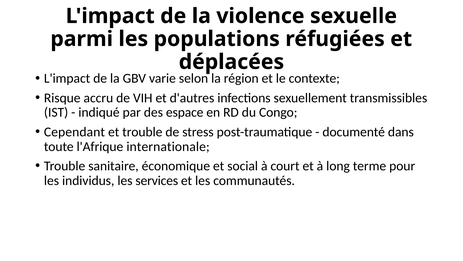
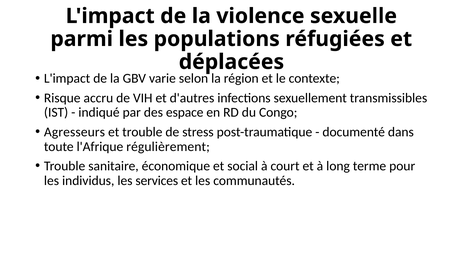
Cependant: Cependant -> Agresseurs (74, 132)
internationale: internationale -> régulièrement (168, 146)
